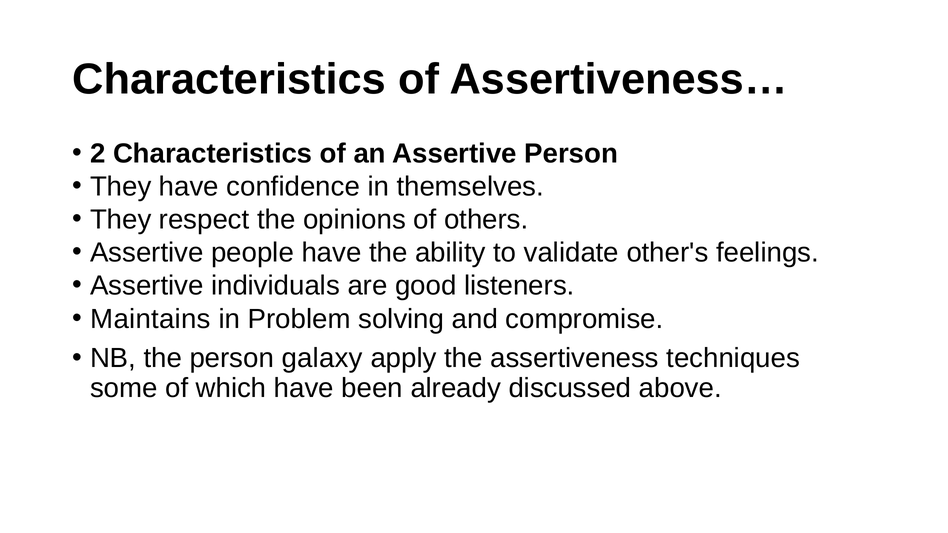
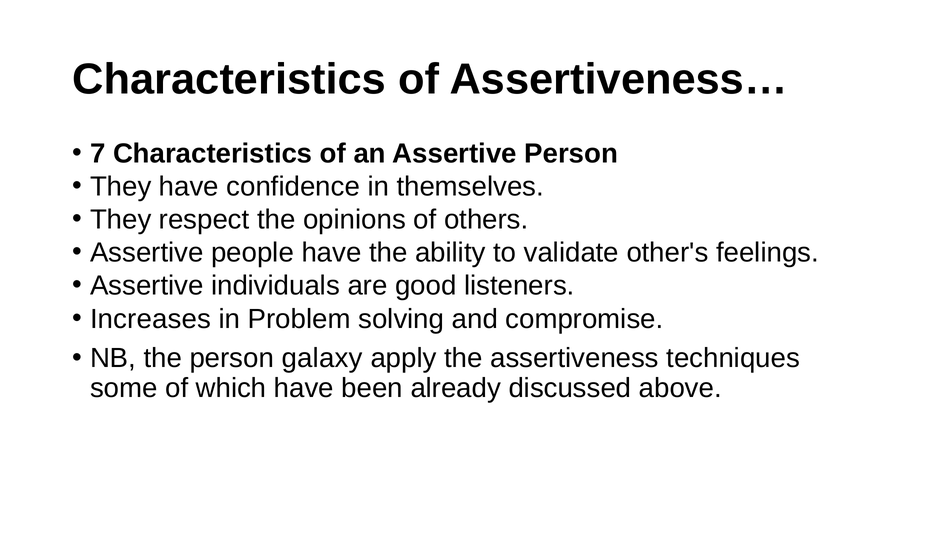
2: 2 -> 7 (98, 153)
Maintains: Maintains -> Increases (151, 319)
